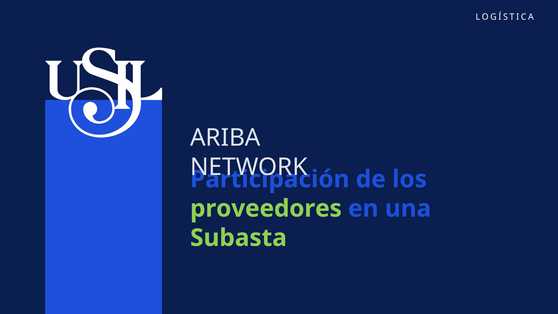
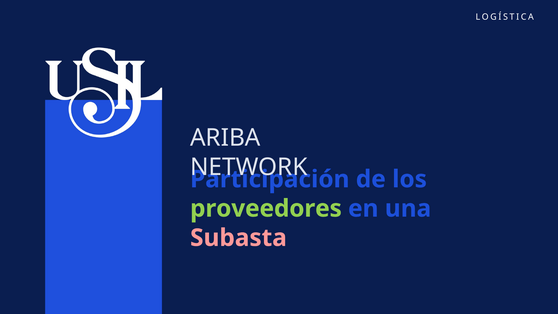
Subasta colour: light green -> pink (238, 238)
